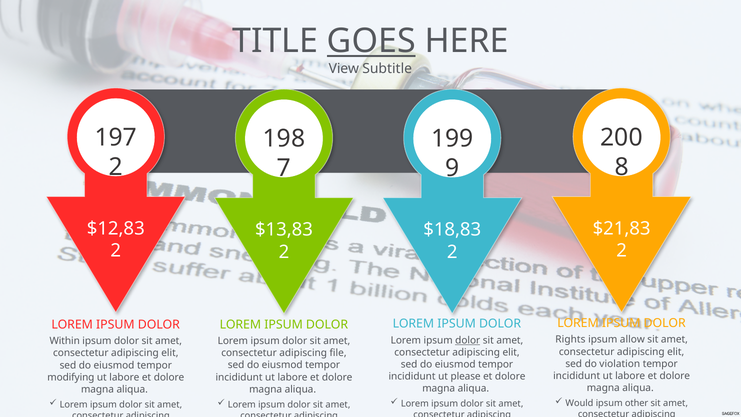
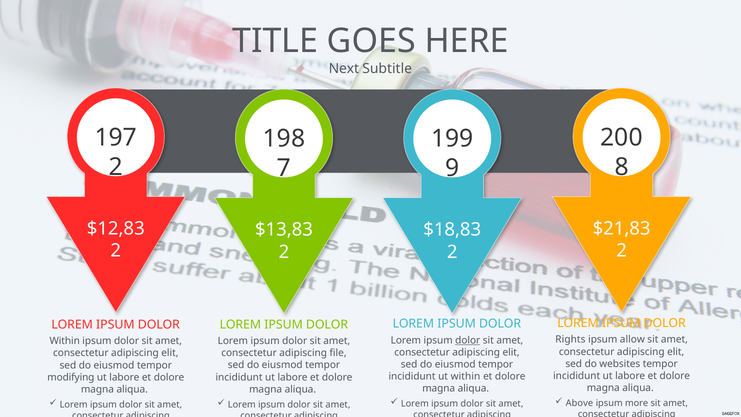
GOES underline: present -> none (371, 41)
View: View -> Next (344, 68)
violation: violation -> websites (620, 364)
ut please: please -> within (465, 376)
Would: Would -> Above (579, 403)
other: other -> more (637, 403)
